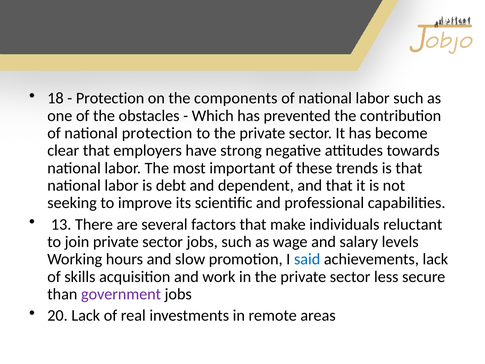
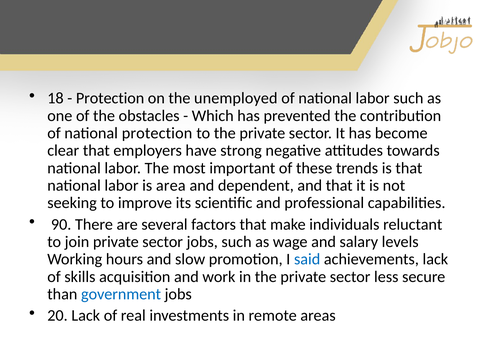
components: components -> unemployed (236, 98)
debt: debt -> area (171, 185)
13: 13 -> 90 (61, 224)
government colour: purple -> blue (121, 294)
